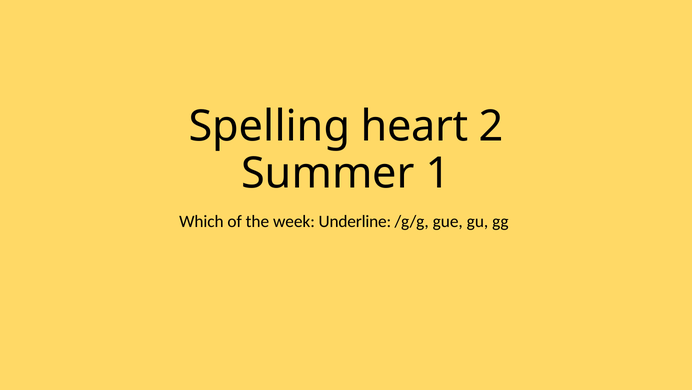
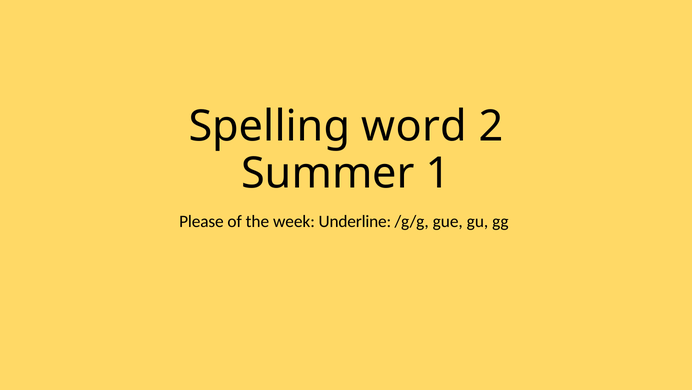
heart: heart -> word (414, 126)
Which: Which -> Please (201, 221)
